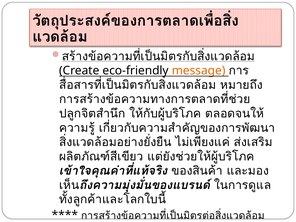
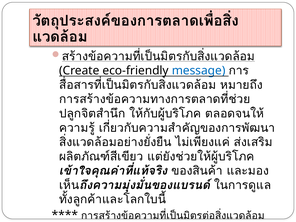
message colour: orange -> blue (199, 71)
